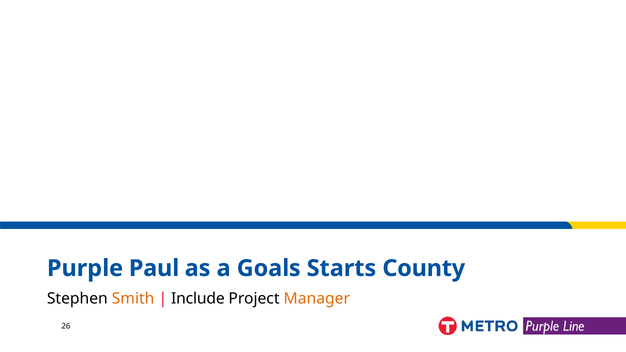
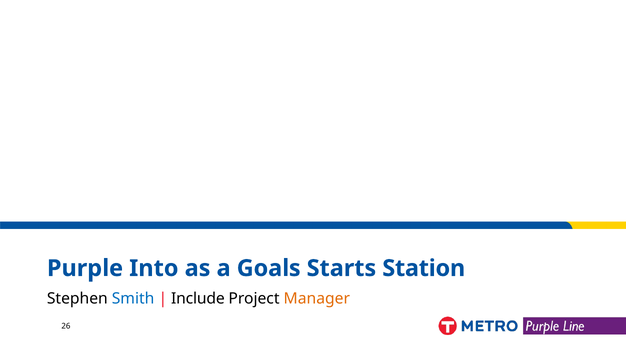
Paul: Paul -> Into (154, 268)
County: County -> Station (424, 268)
Smith colour: orange -> blue (133, 299)
